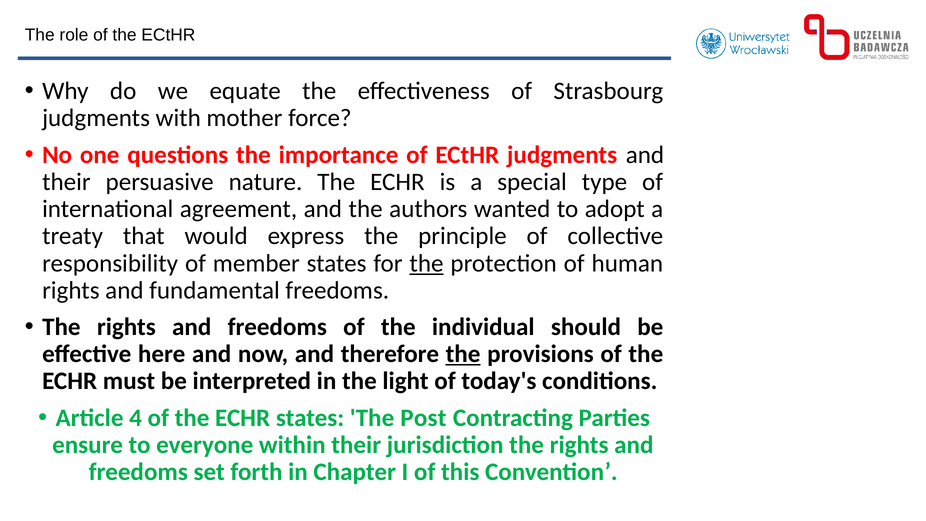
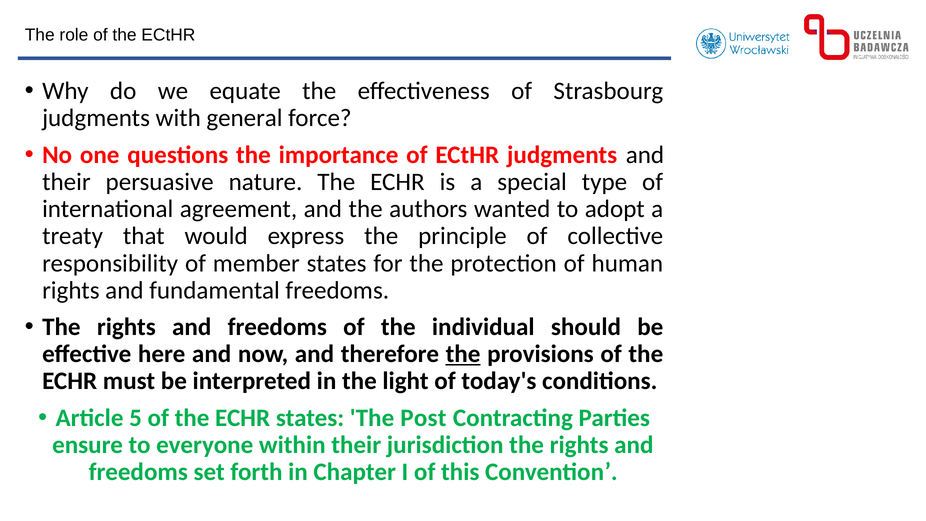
mother: mother -> general (244, 118)
the underline: present -> none (427, 263)
4: 4 -> 5 (136, 418)
